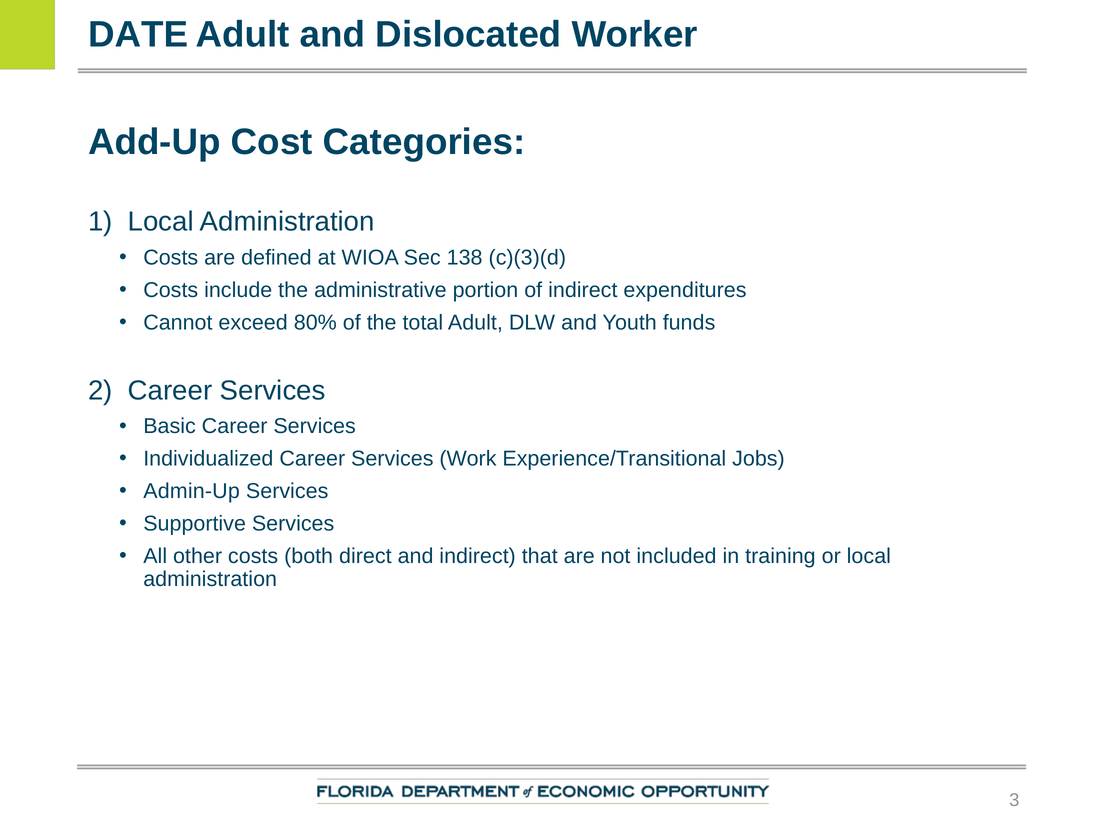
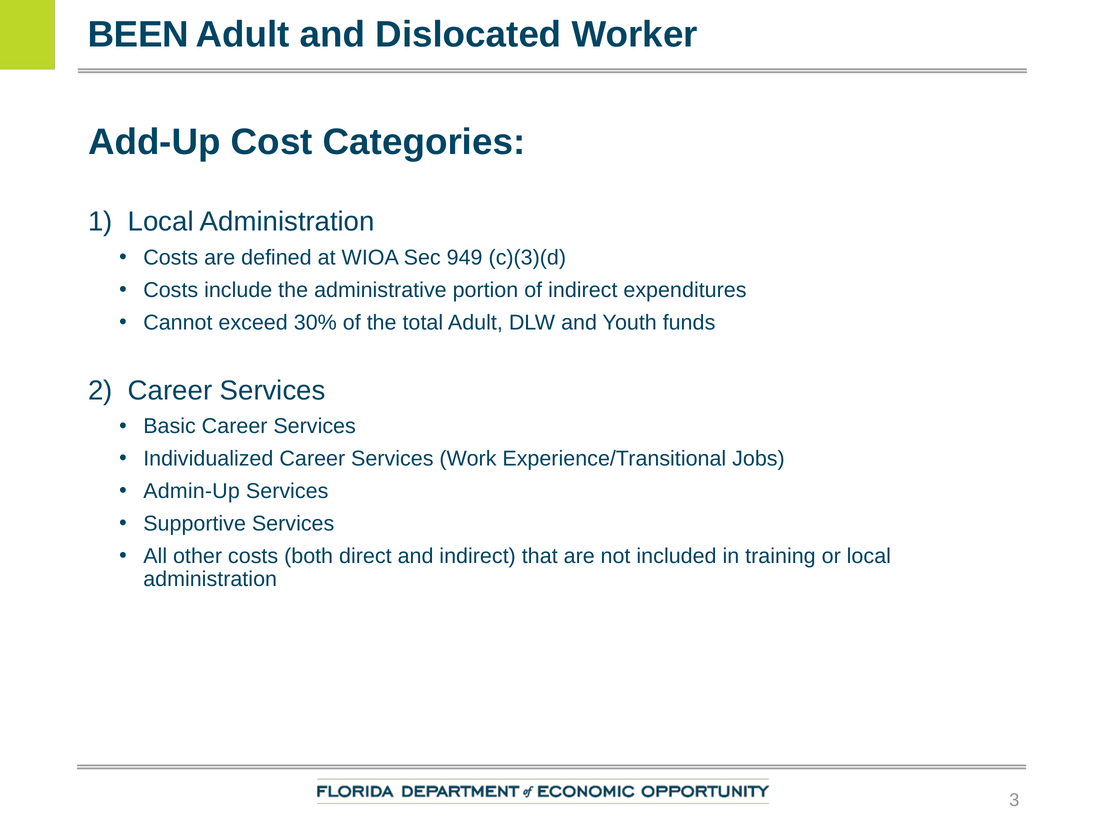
DATE: DATE -> BEEN (138, 34)
138: 138 -> 949 (465, 258)
80%: 80% -> 30% (315, 322)
